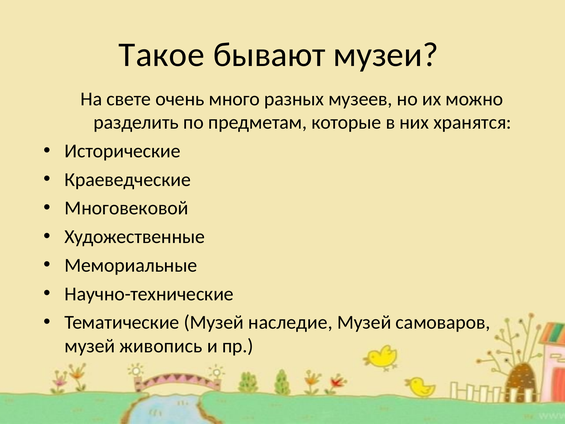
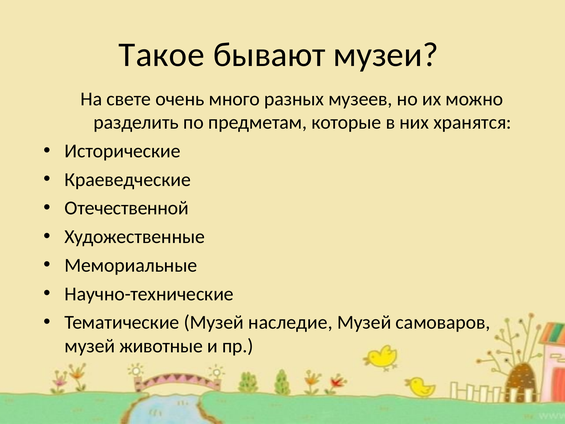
Многовековой: Многовековой -> Отечественной (127, 208)
живопись: живопись -> животные (161, 346)
